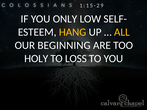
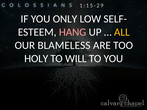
HANG colour: yellow -> pink (73, 32)
BEGINNING: BEGINNING -> BLAMELESS (64, 45)
LOSS: LOSS -> WILL (76, 59)
